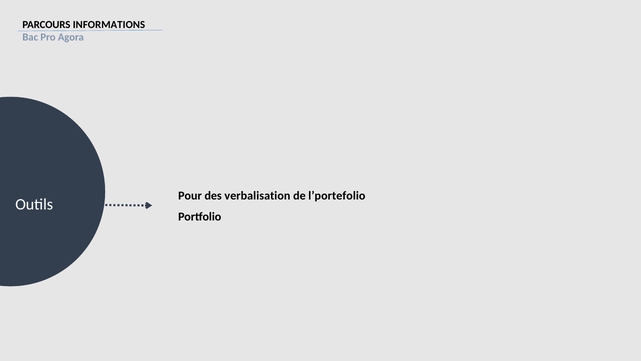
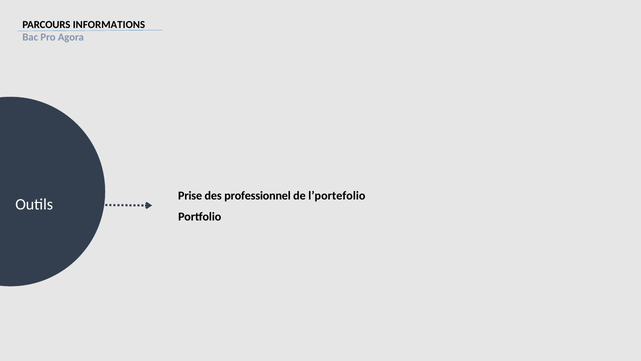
Pour: Pour -> Prise (190, 196)
verbalisation: verbalisation -> professionnel (258, 196)
